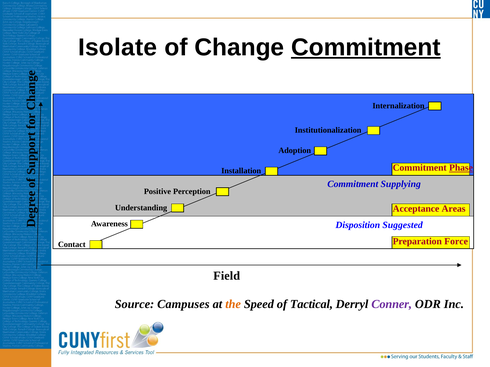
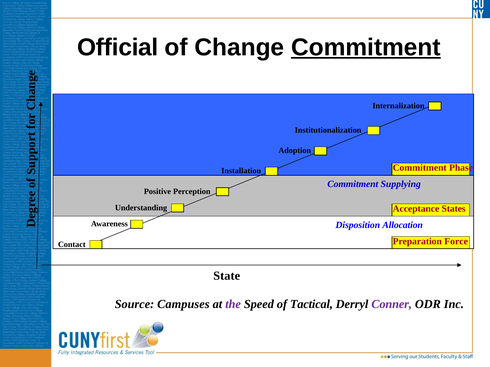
Isolate: Isolate -> Official (118, 47)
Phase underline: present -> none (461, 168)
Areas: Areas -> States (454, 209)
Suggested: Suggested -> Allocation (403, 225)
Field: Field -> State (227, 276)
the colour: orange -> purple (233, 305)
